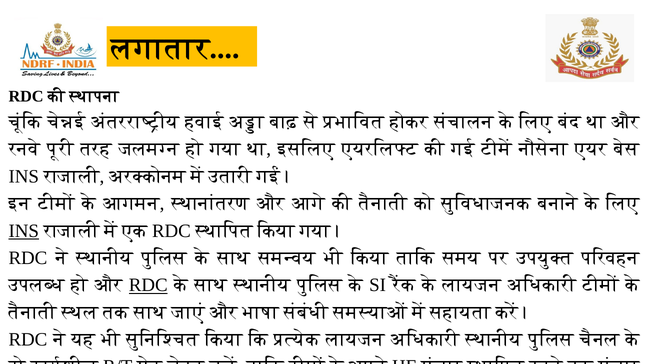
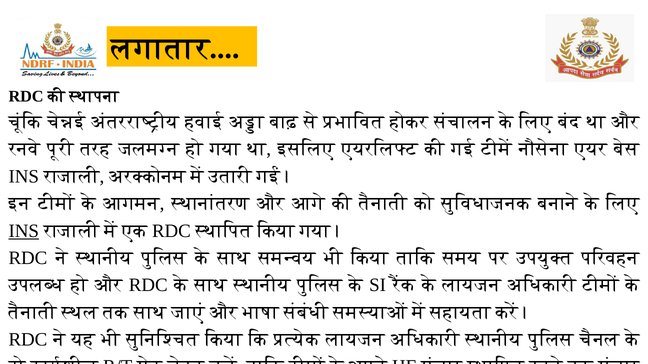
RDC underline: present -> none (148, 286)
